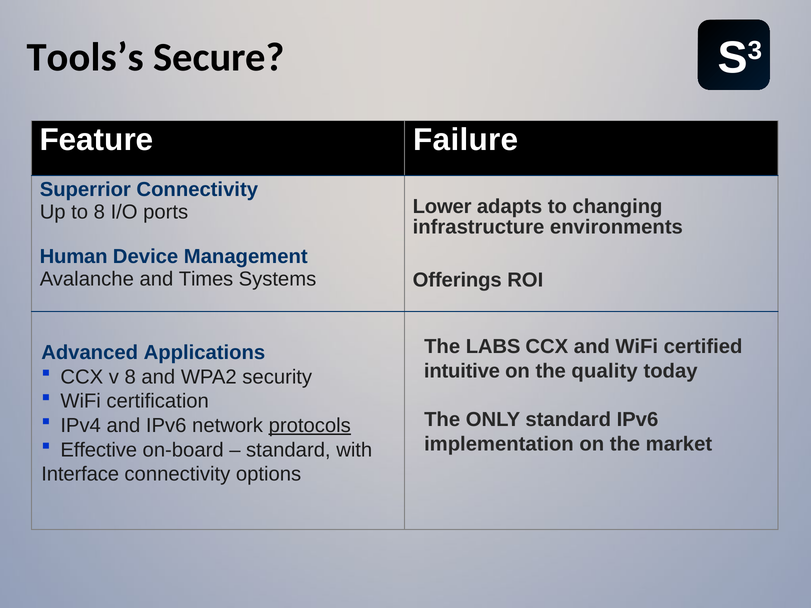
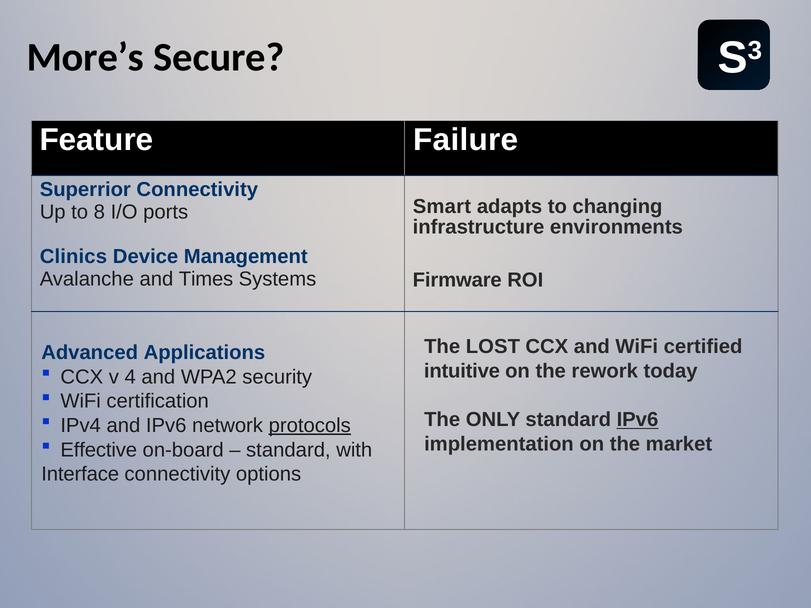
Tools’s: Tools’s -> More’s (85, 58)
Lower: Lower -> Smart (442, 206)
Human: Human -> Clinics (73, 257)
Offerings: Offerings -> Firmware (457, 280)
LABS: LABS -> LOST (493, 347)
quality: quality -> rework (605, 371)
v 8: 8 -> 4 (130, 377)
IPv6 underline: none -> present (637, 420)
